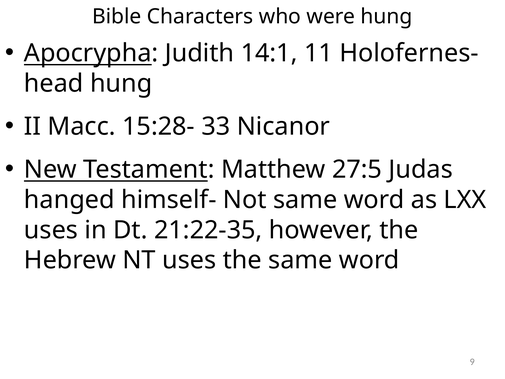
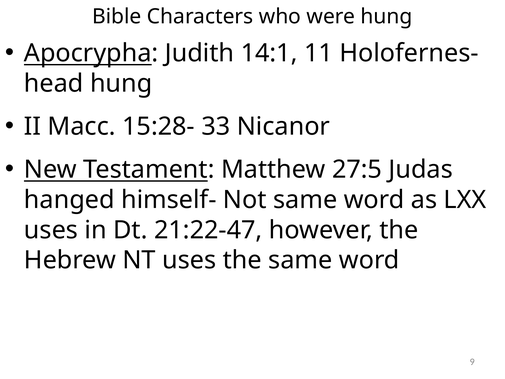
21:22-35: 21:22-35 -> 21:22-47 (208, 230)
